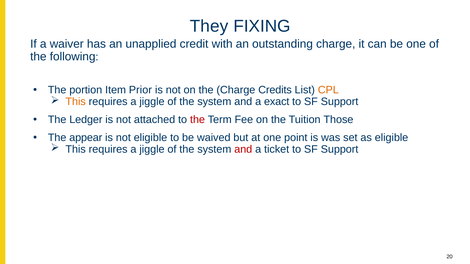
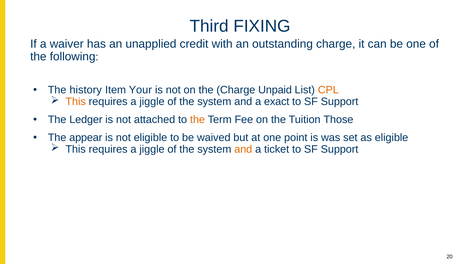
They: They -> Third (209, 26)
portion: portion -> history (86, 90)
Prior: Prior -> Your (140, 90)
Credits: Credits -> Unpaid (275, 90)
the colour: red -> orange (198, 120)
and colour: red -> orange (243, 149)
